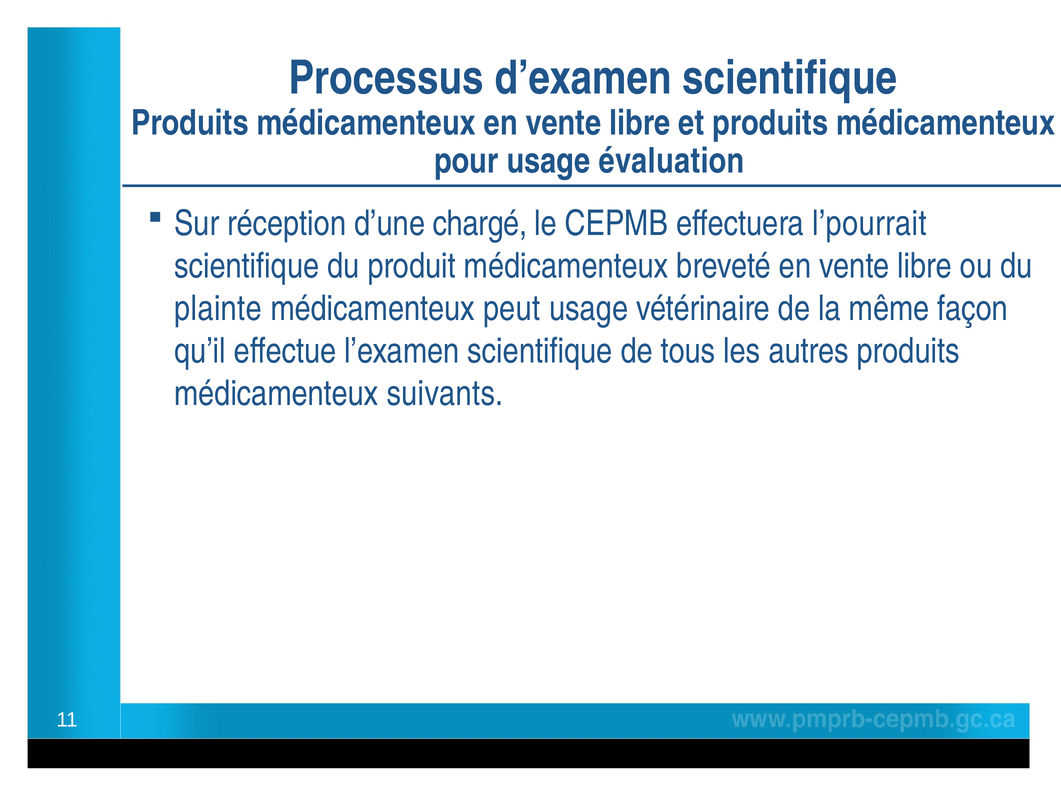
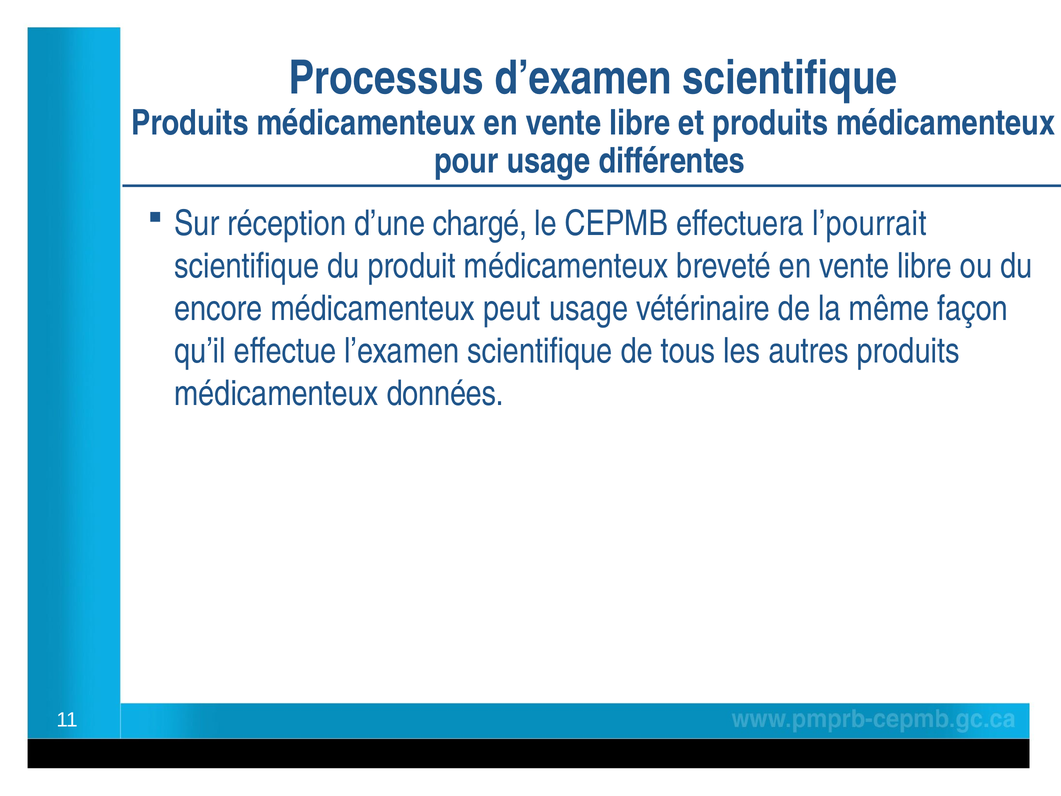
évaluation: évaluation -> différentes (672, 161)
plainte: plainte -> encore (218, 308)
suivants: suivants -> données (445, 393)
